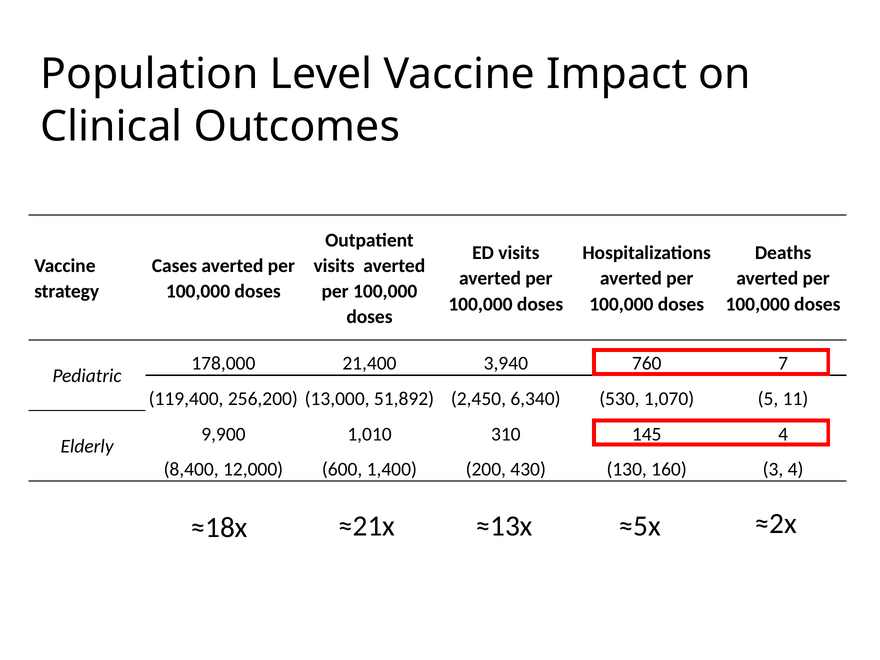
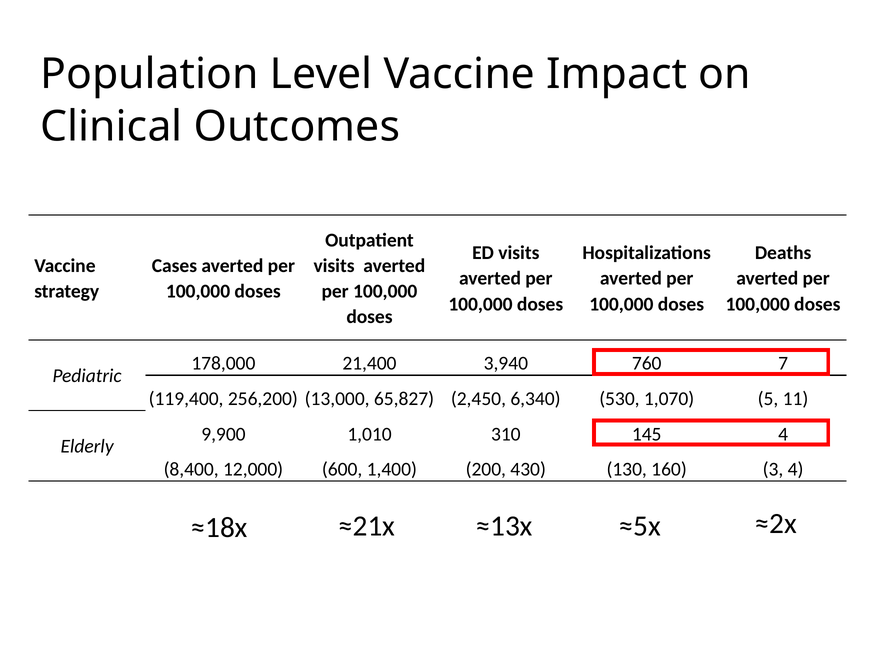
51,892: 51,892 -> 65,827 (404, 399)
